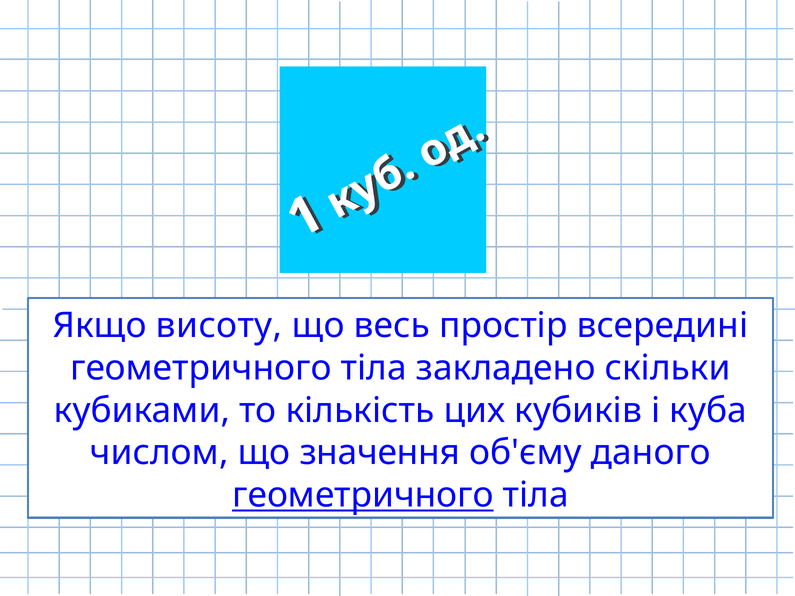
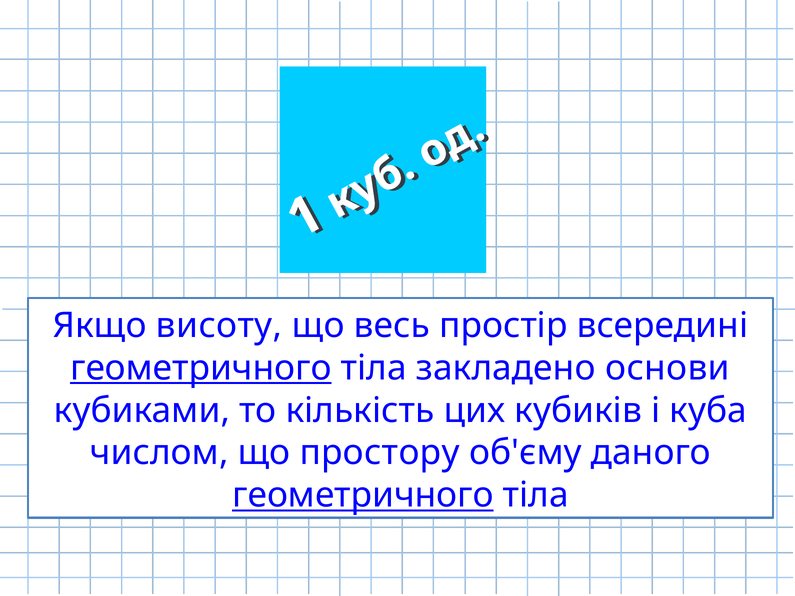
геометричного underline: none -> present (201, 368)
скільки: скільки -> основи (668, 368)
значення: значення -> простору (380, 453)
